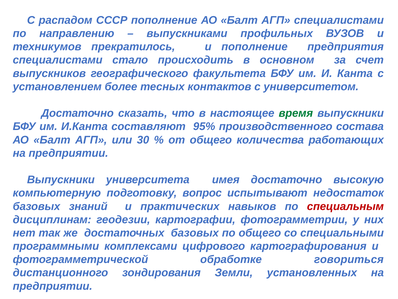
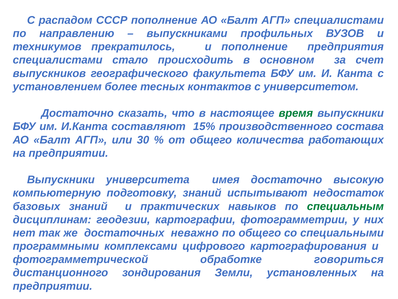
95%: 95% -> 15% (204, 126)
подготовку вопрос: вопрос -> знаний (202, 193)
специальным colour: red -> green (345, 206)
достаточных базовых: базовых -> неважно (195, 233)
